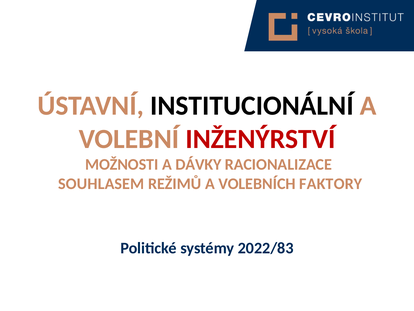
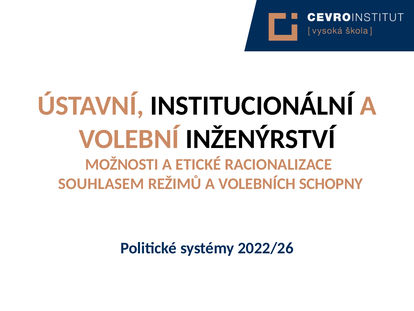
INŽENÝRSTVÍ colour: red -> black (260, 139)
DÁVKY: DÁVKY -> ETICKÉ (198, 164)
FAKTORY: FAKTORY -> SCHOPNY (331, 183)
2022/83: 2022/83 -> 2022/26 (266, 248)
